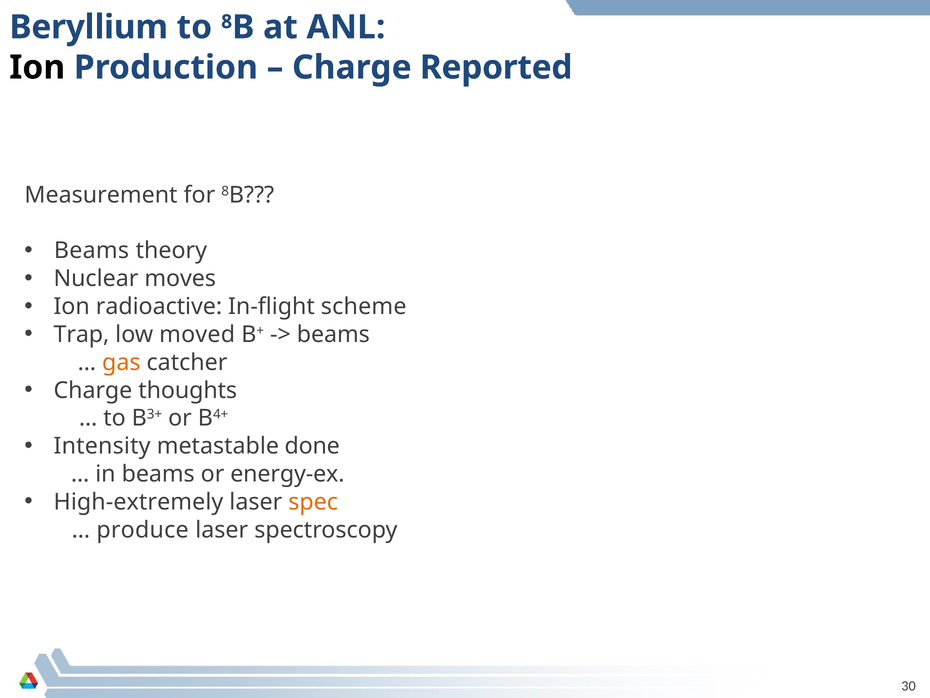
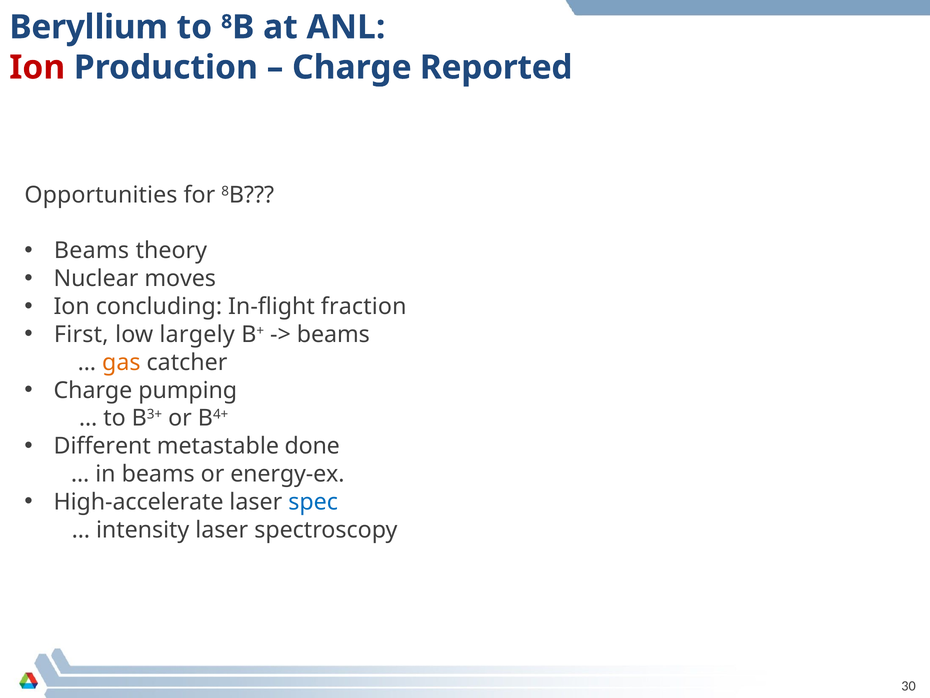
Ion colour: black -> red (37, 67)
Measurement: Measurement -> Opportunities (101, 195)
radioactive: radioactive -> concluding (159, 306)
scheme: scheme -> fraction (364, 306)
Trap: Trap -> First (81, 334)
moved: moved -> largely (197, 334)
thoughts: thoughts -> pumping (188, 390)
Intensity: Intensity -> Different (102, 446)
High-extremely: High-extremely -> High-accelerate (139, 502)
spec colour: orange -> blue (313, 502)
produce: produce -> intensity (143, 530)
